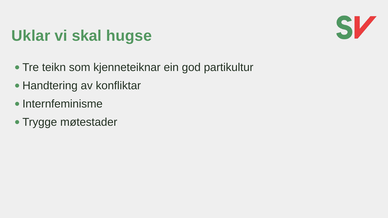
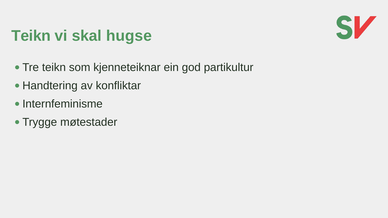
Uklar: Uklar -> Teikn (31, 36)
